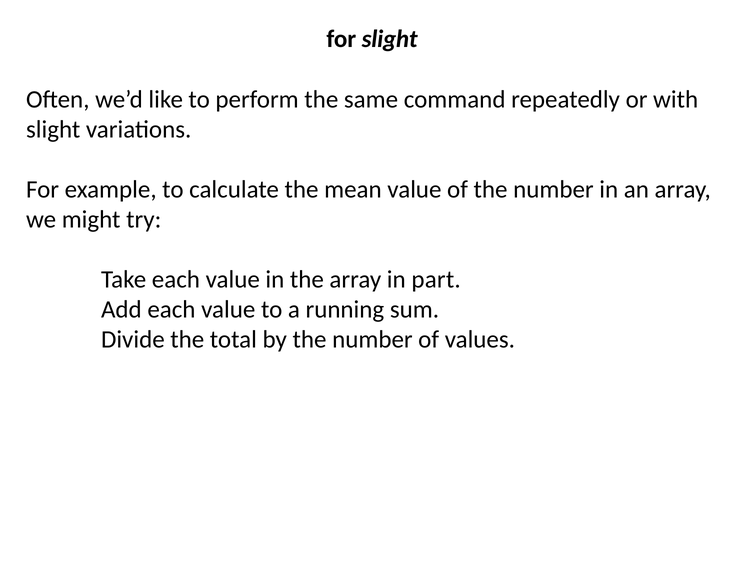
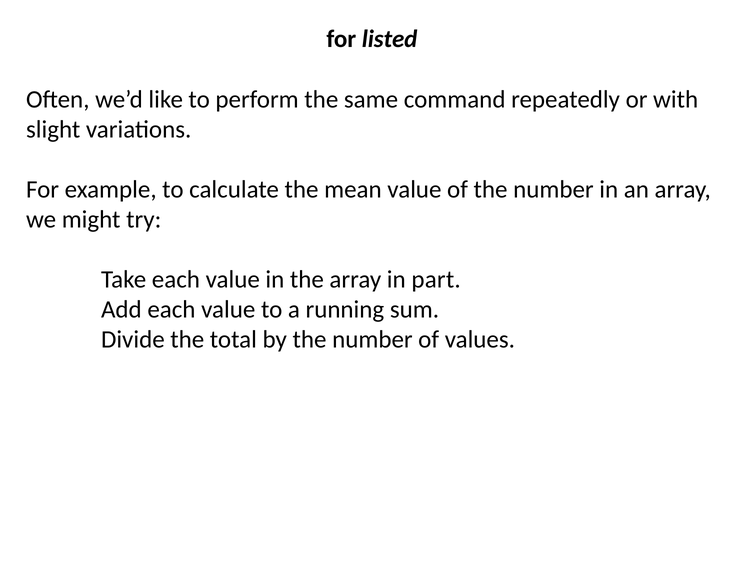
for slight: slight -> listed (390, 39)
